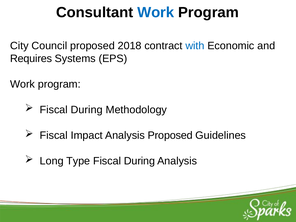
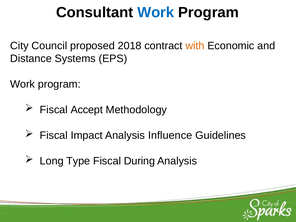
with colour: blue -> orange (195, 46)
Requires: Requires -> Distance (31, 59)
During: During -> Accept (87, 110)
Analysis Proposed: Proposed -> Influence (170, 135)
